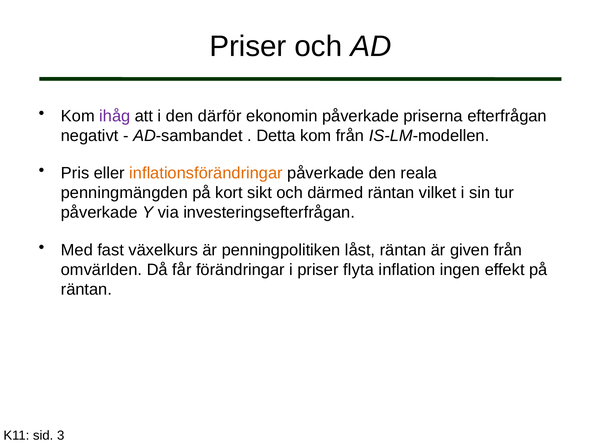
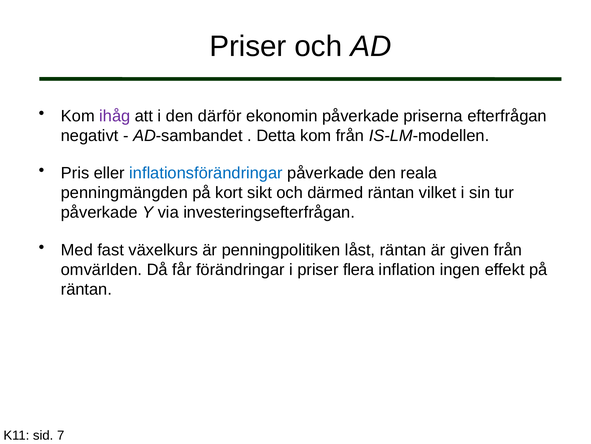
inflationsförändringar colour: orange -> blue (206, 173)
flyta: flyta -> flera (359, 269)
3: 3 -> 7 (61, 435)
